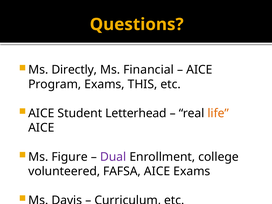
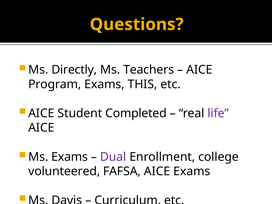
Financial: Financial -> Teachers (149, 70)
Letterhead: Letterhead -> Completed (136, 113)
life colour: orange -> purple (218, 113)
Ms Figure: Figure -> Exams (70, 157)
